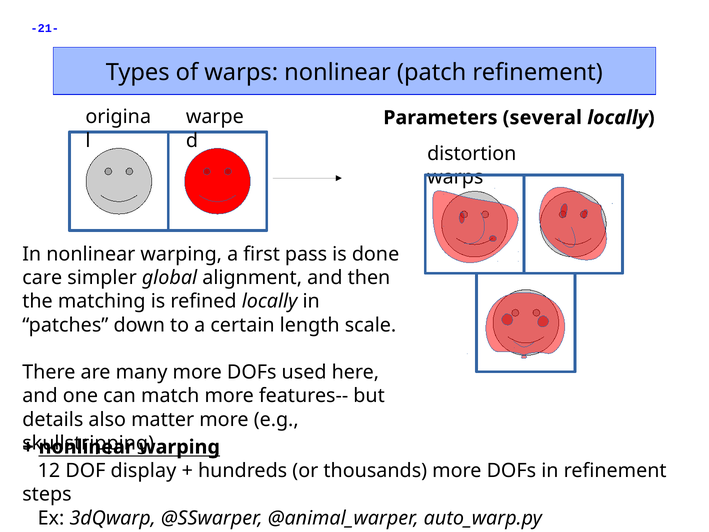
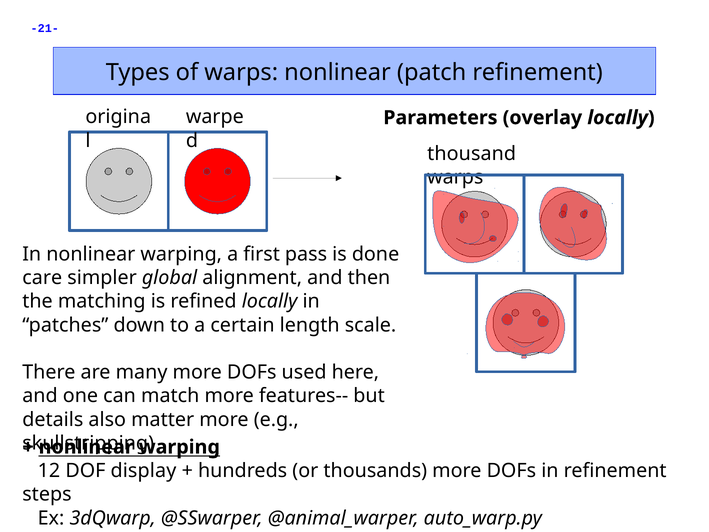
several: several -> overlay (542, 118)
distortion: distortion -> thousand (472, 153)
